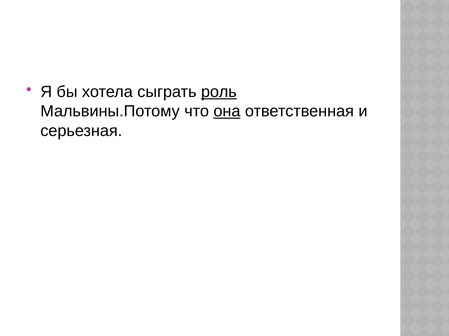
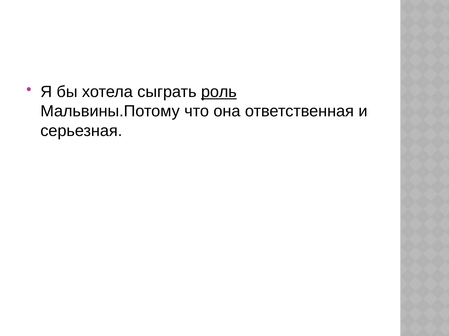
она underline: present -> none (227, 112)
